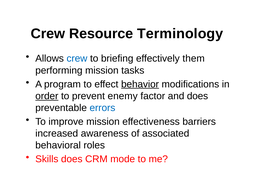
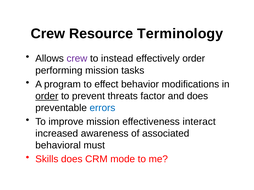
crew colour: blue -> purple (77, 59)
briefing: briefing -> instead (117, 59)
effectively them: them -> order (194, 59)
behavior underline: present -> none (140, 84)
enemy: enemy -> threats (123, 96)
barriers: barriers -> interact (199, 122)
roles: roles -> must (94, 146)
